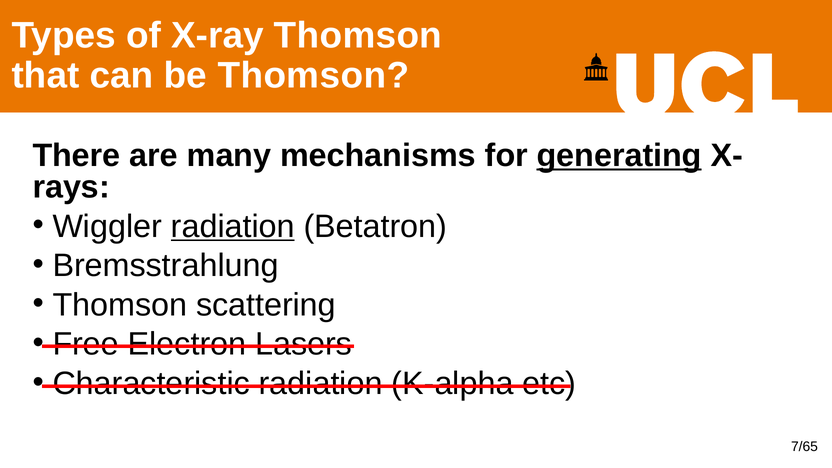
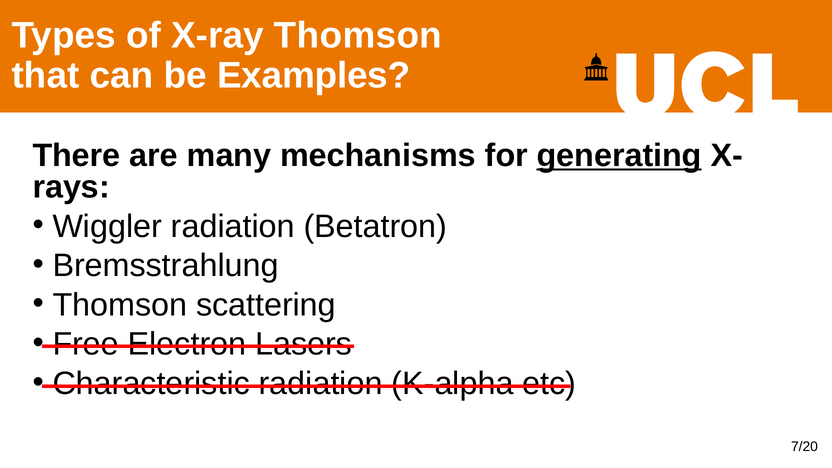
be Thomson: Thomson -> Examples (314, 76)
radiation underline: present -> none (233, 226)
7/65: 7/65 -> 7/20 (804, 447)
